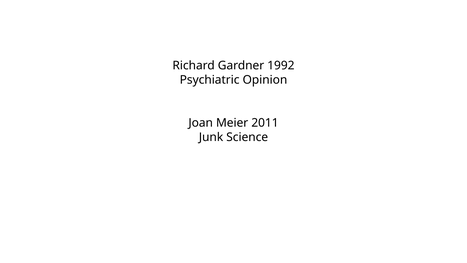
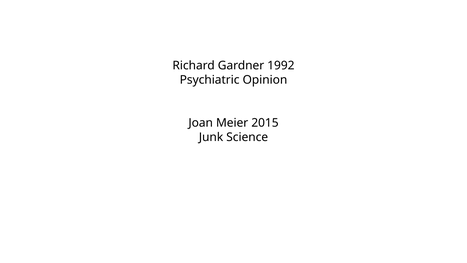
2011: 2011 -> 2015 (265, 123)
